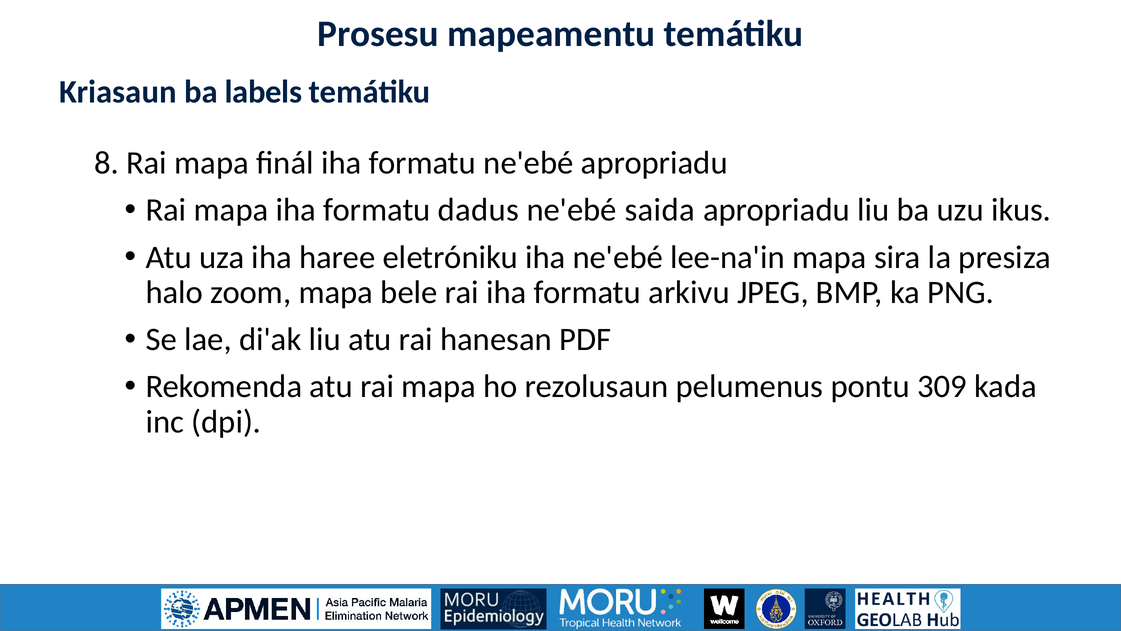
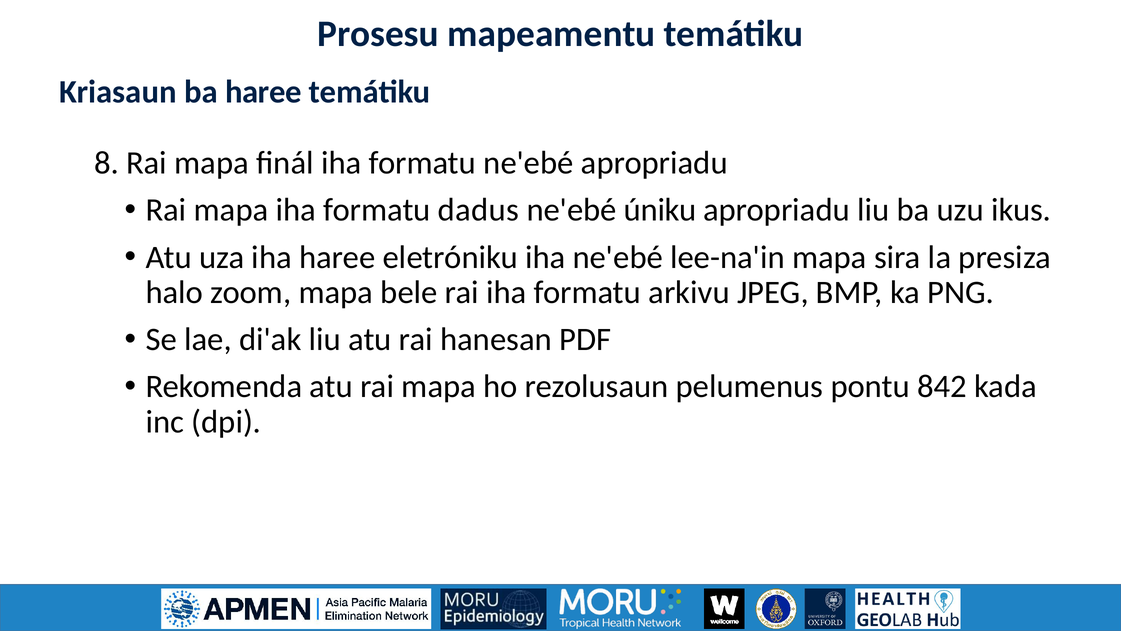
ba labels: labels -> haree (263, 92)
saida: saida -> úniku (660, 210)
309: 309 -> 842 (942, 386)
